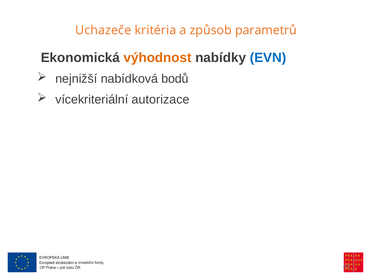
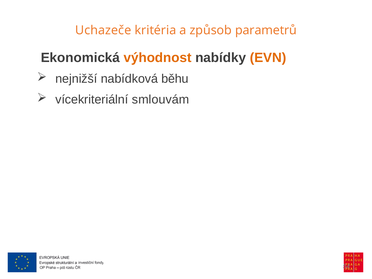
EVN colour: blue -> orange (268, 58)
bodů: bodů -> běhu (175, 79)
autorizace: autorizace -> smlouvám (161, 99)
